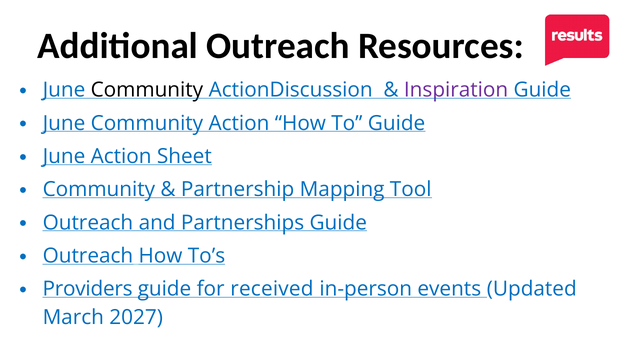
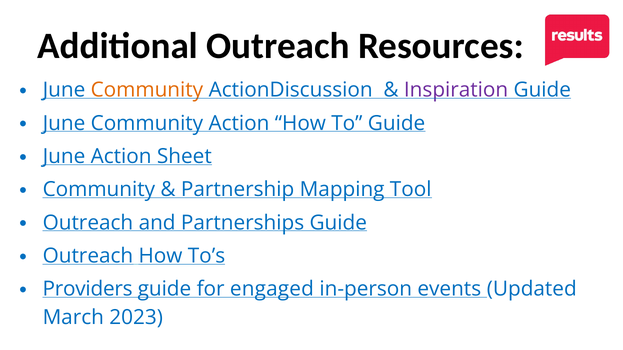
Community colour: black -> orange (147, 90)
received: received -> engaged (272, 290)
2027: 2027 -> 2023 (136, 318)
